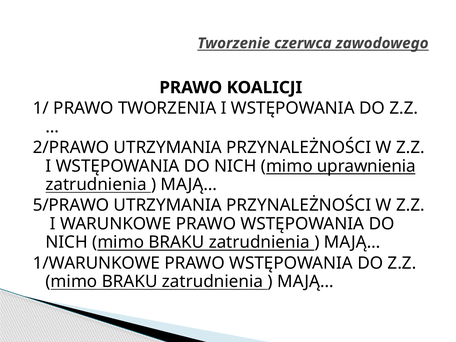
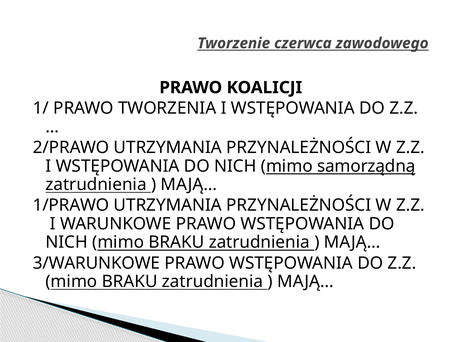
uprawnienia: uprawnienia -> samorządną (366, 166)
5/PRAWO: 5/PRAWO -> 1/PRAWO (71, 205)
1/WARUNKOWE: 1/WARUNKOWE -> 3/WARUNKOWE (96, 263)
